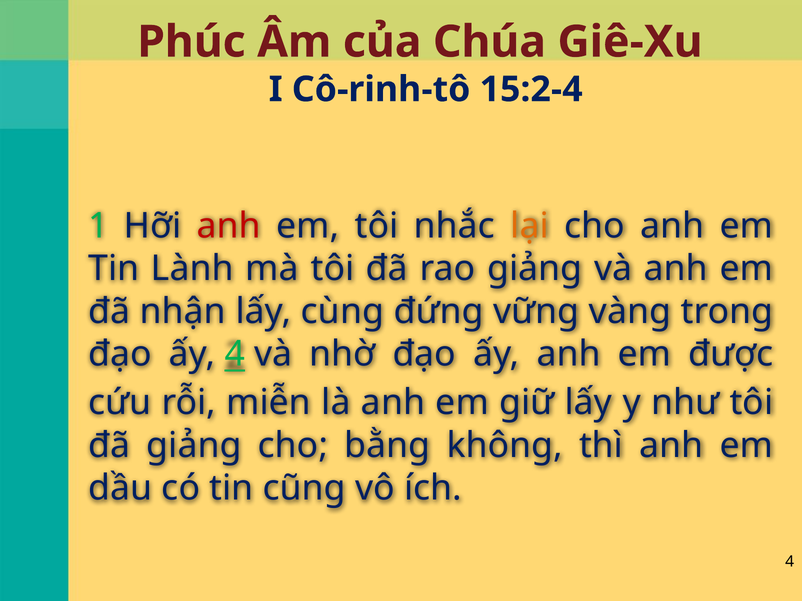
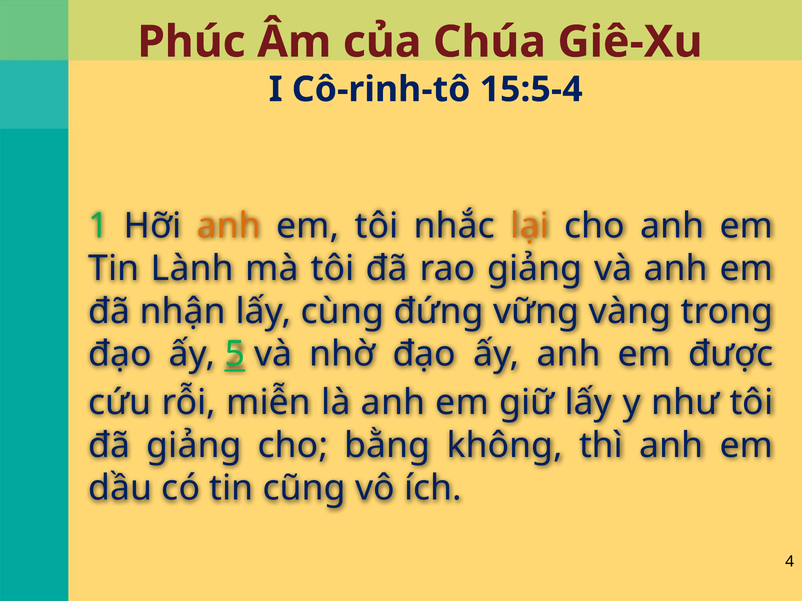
15:2-4: 15:2-4 -> 15:5-4 (531, 89)
anh colour: red -> orange (229, 226)
ấy 4: 4 -> 5 (235, 355)
